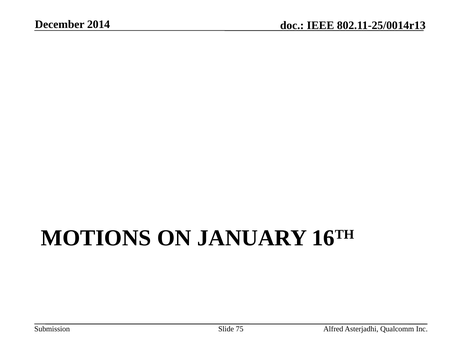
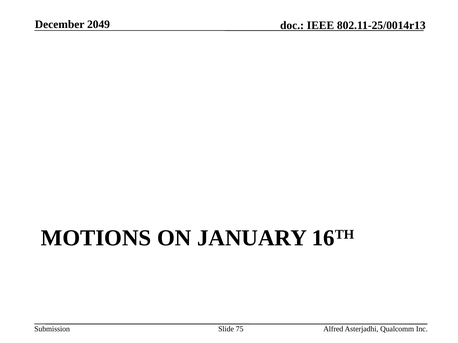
2014: 2014 -> 2049 (99, 24)
